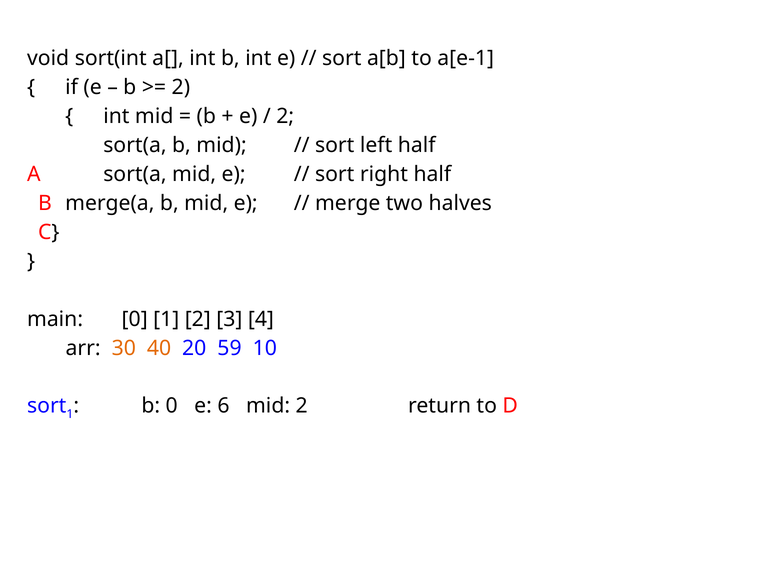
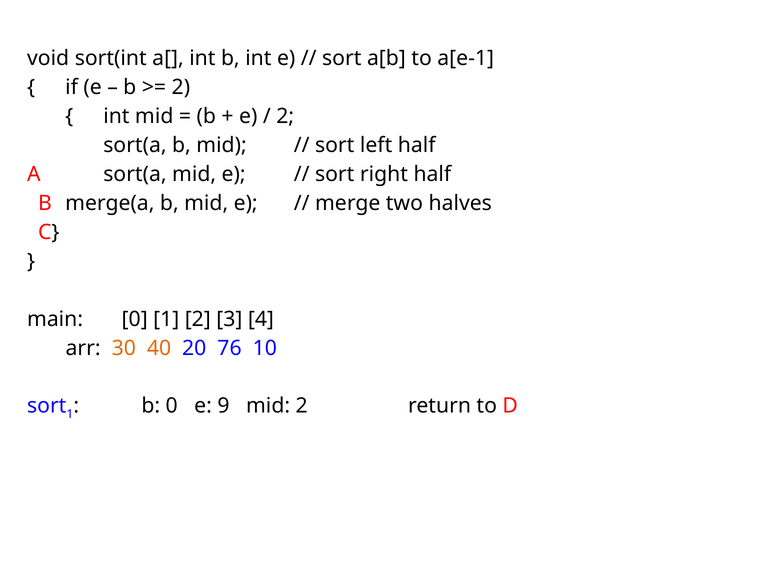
59: 59 -> 76 (229, 348)
6: 6 -> 9 (224, 406)
